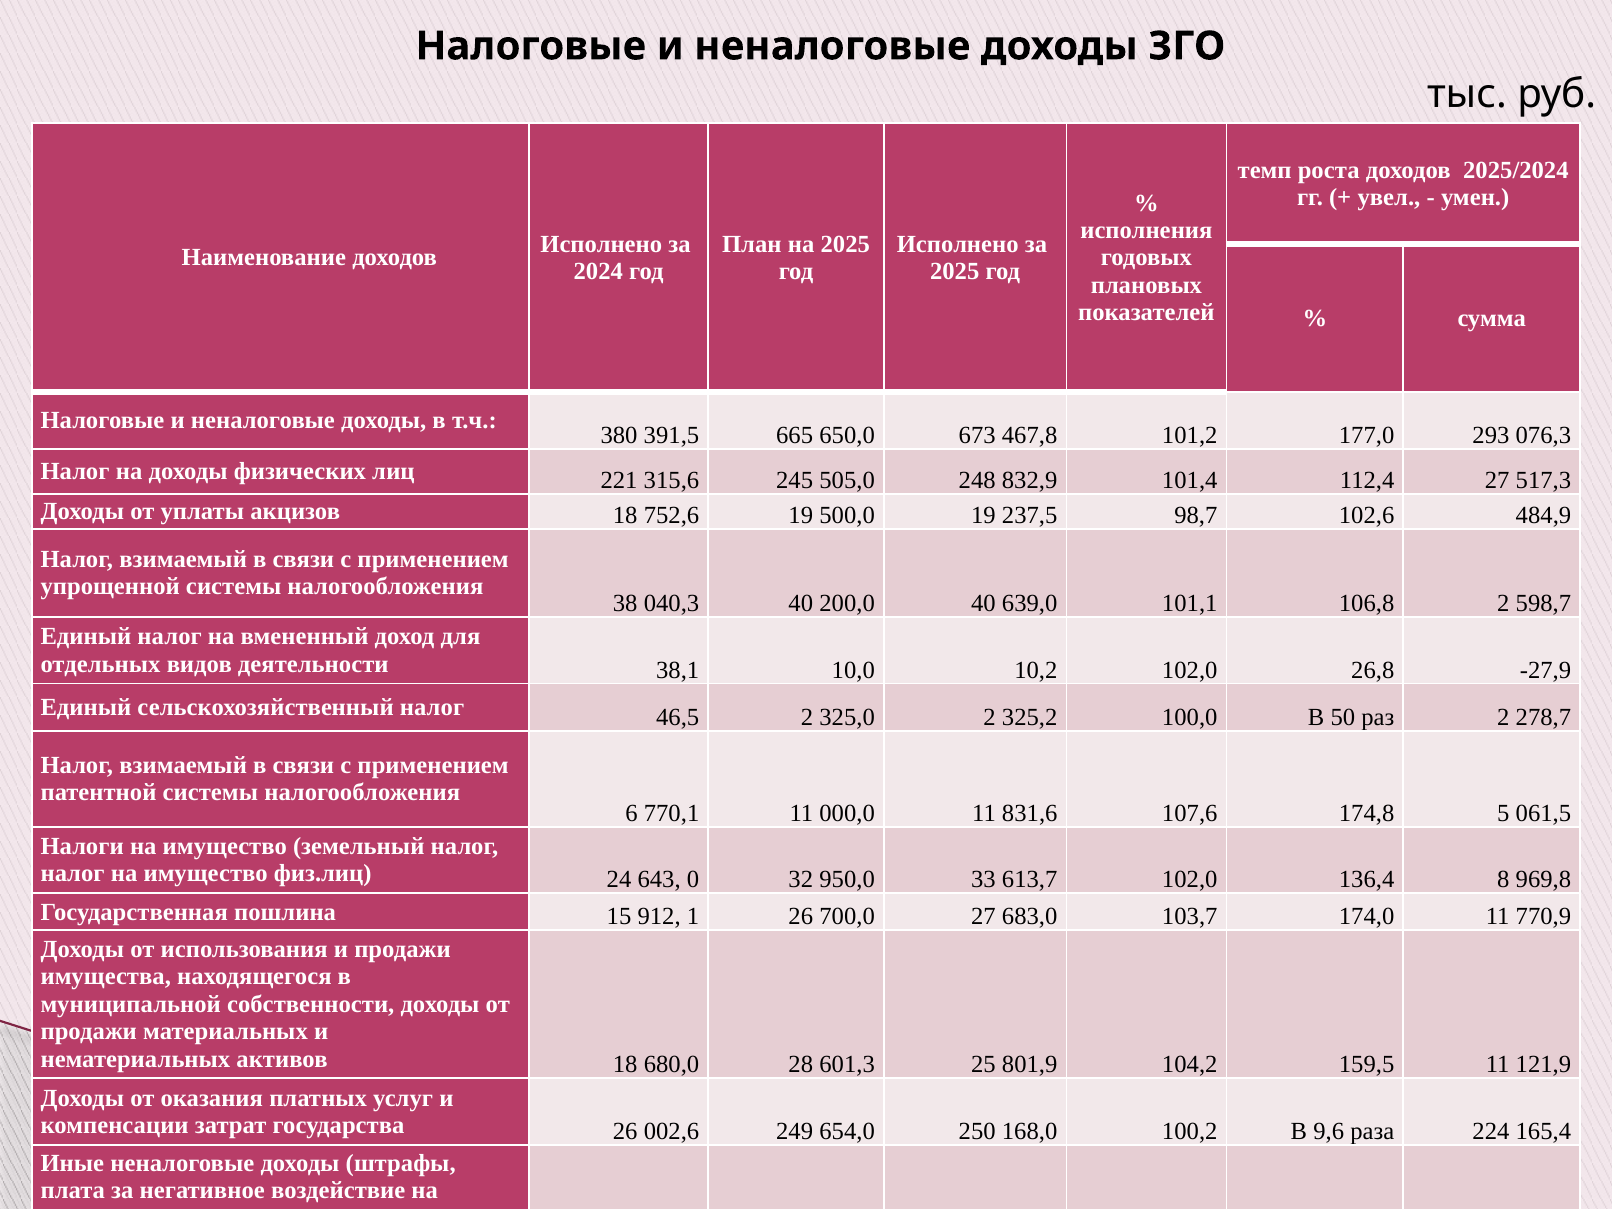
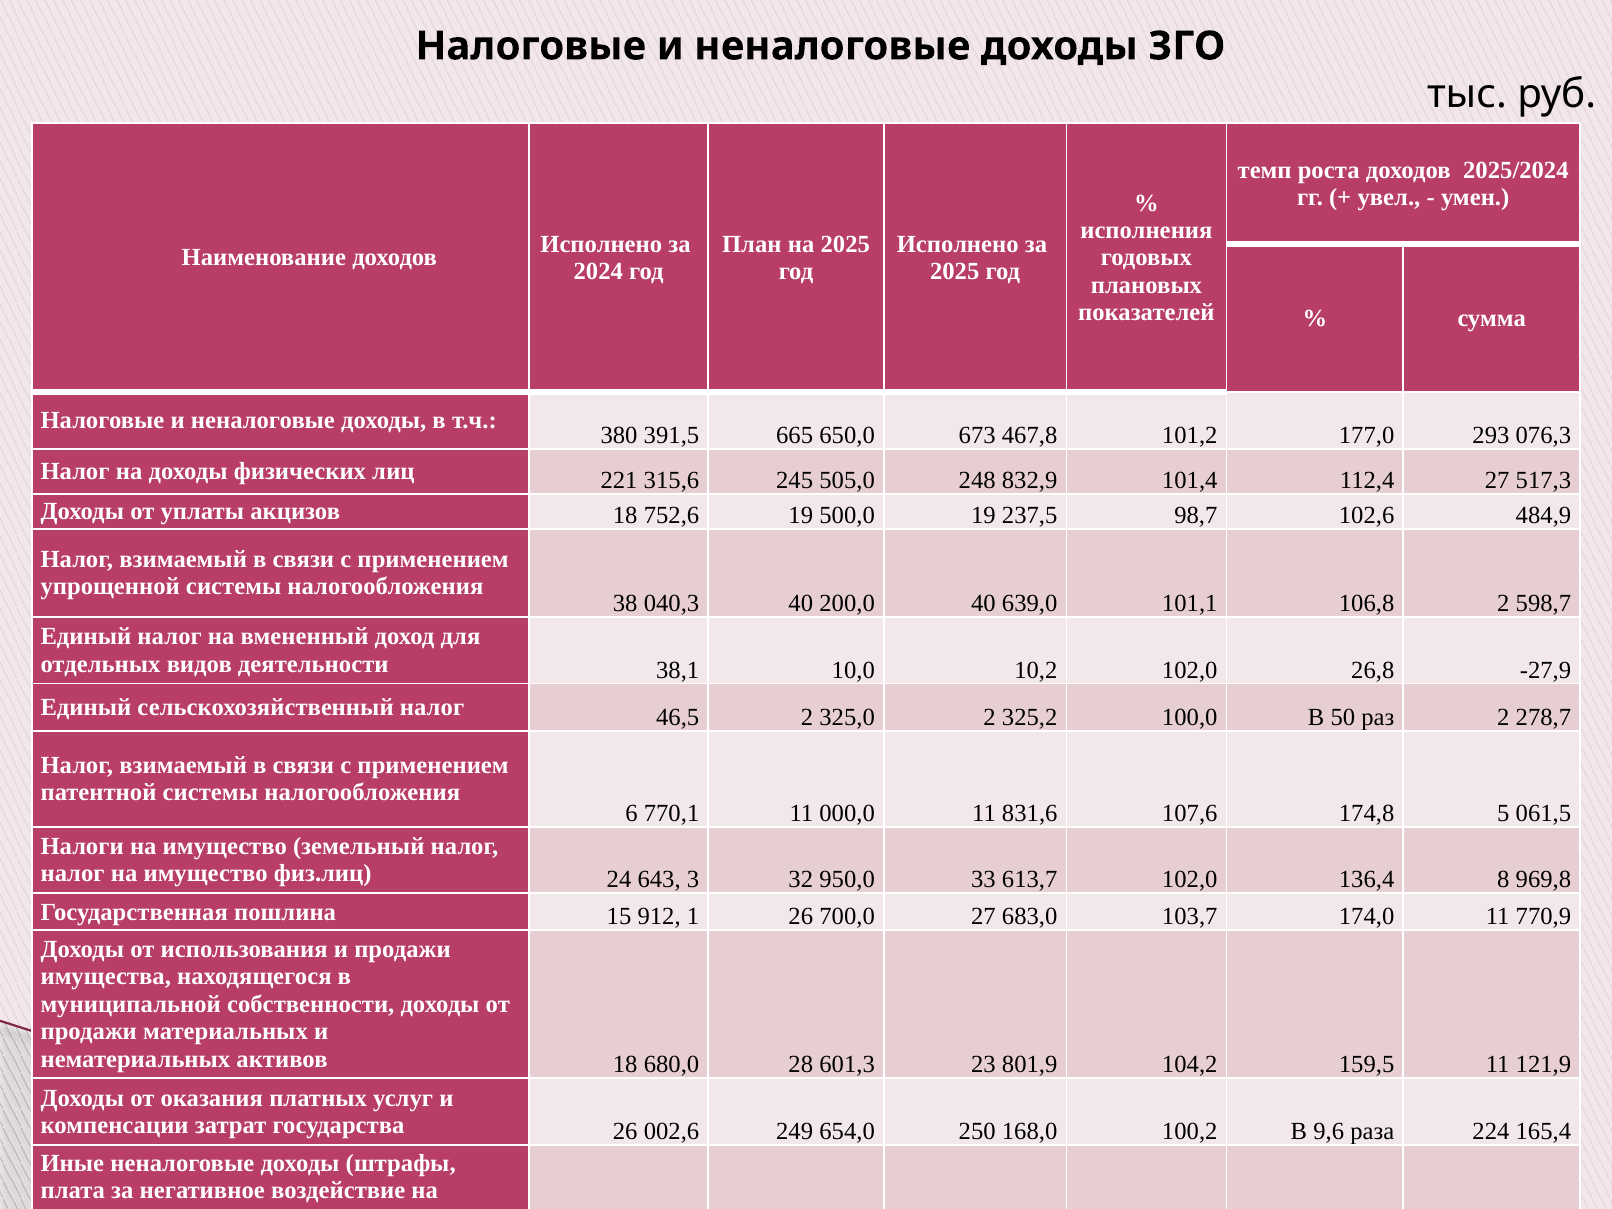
0: 0 -> 3 (693, 880)
25: 25 -> 23 (983, 1065)
